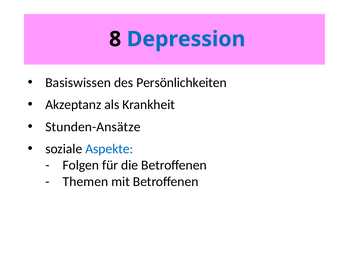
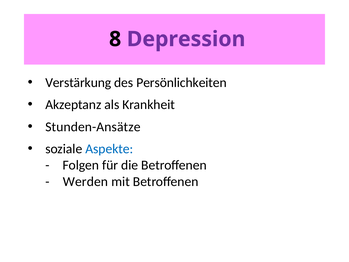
Depression colour: blue -> purple (186, 39)
Basiswissen: Basiswissen -> Verstärkung (78, 82)
Themen: Themen -> Werden (85, 181)
